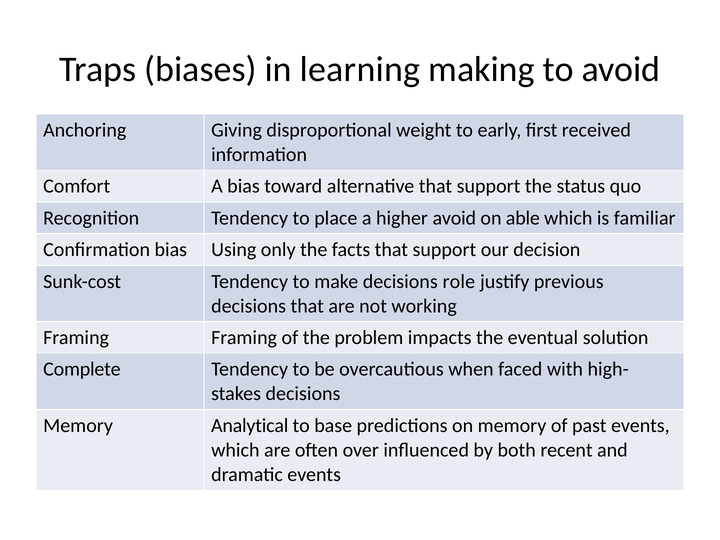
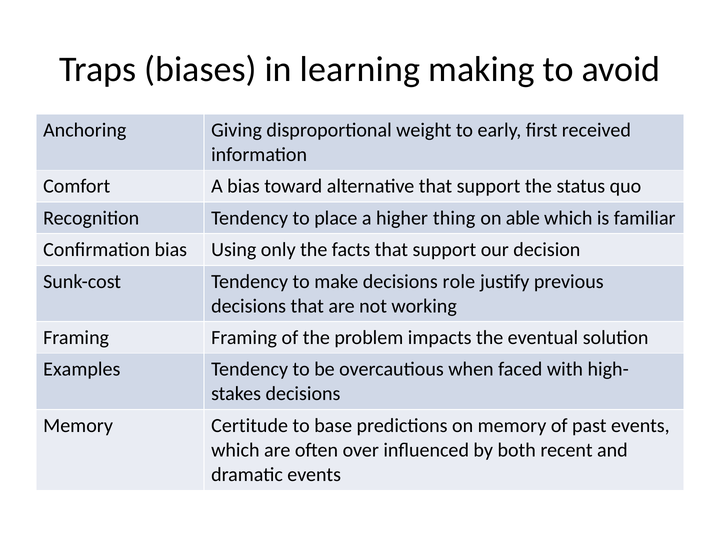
higher avoid: avoid -> thing (454, 218)
Complete: Complete -> Examples (82, 369)
Analytical: Analytical -> Certitude (250, 426)
